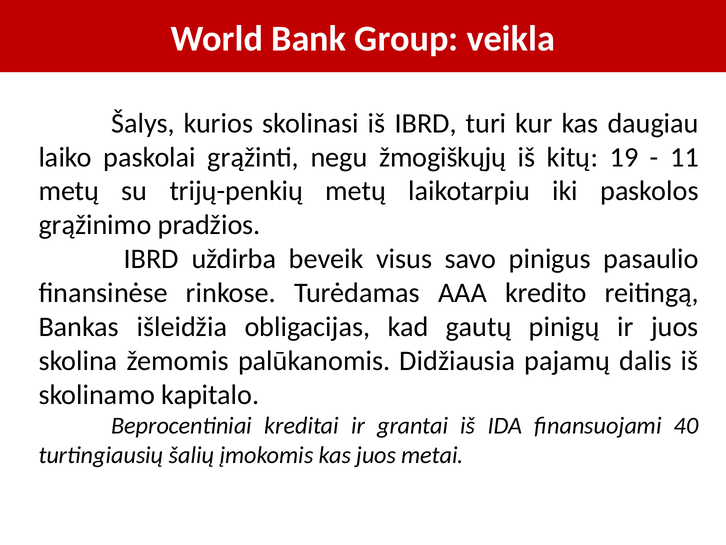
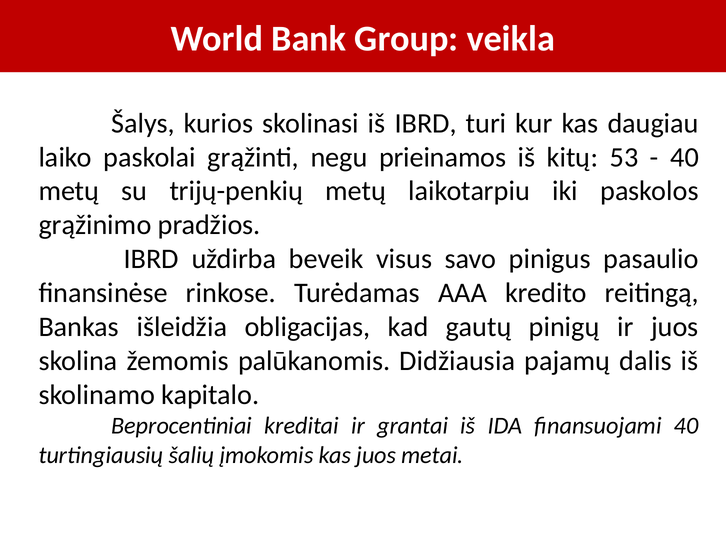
žmogiškųjų: žmogiškųjų -> prieinamos (443, 157)
19: 19 -> 53 (624, 157)
11: 11 -> 40 (685, 157)
